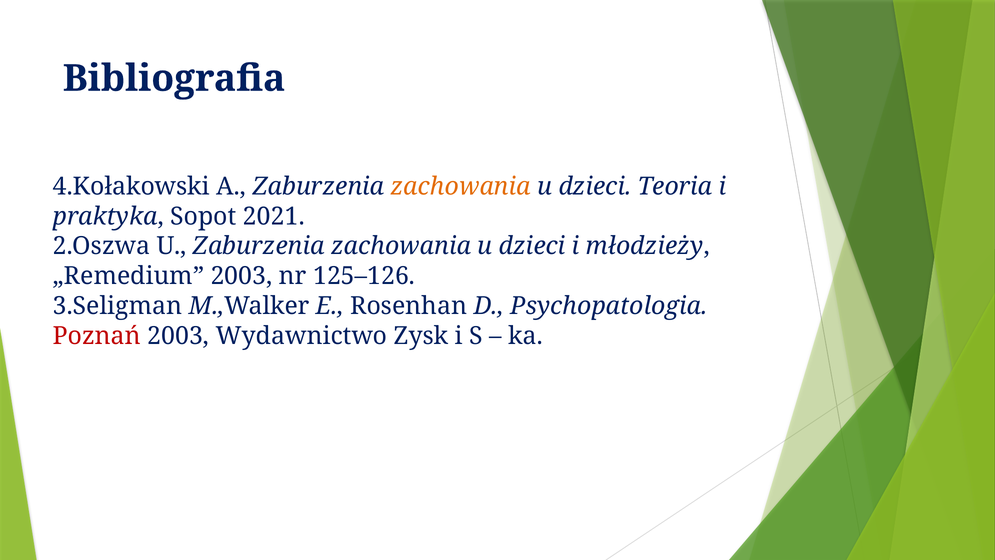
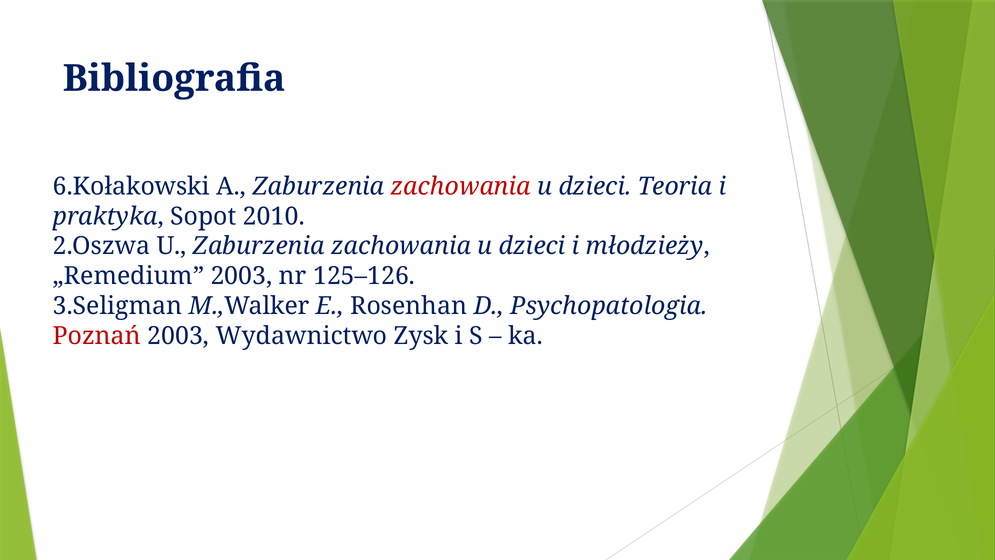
4.Kołakowski: 4.Kołakowski -> 6.Kołakowski (131, 186)
zachowania colour: orange -> red (461, 186)
2021: 2021 -> 2010 (274, 216)
